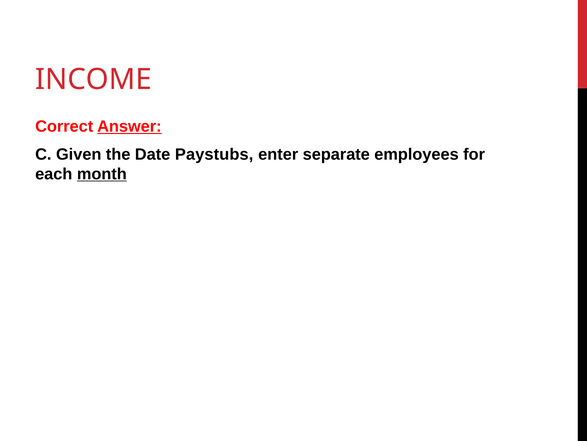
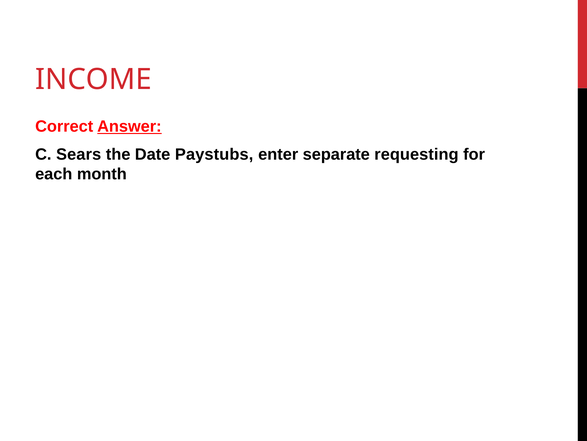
Given: Given -> Sears (79, 154)
employees: employees -> requesting (416, 154)
month underline: present -> none (102, 174)
